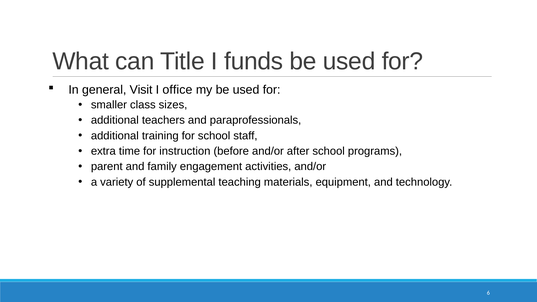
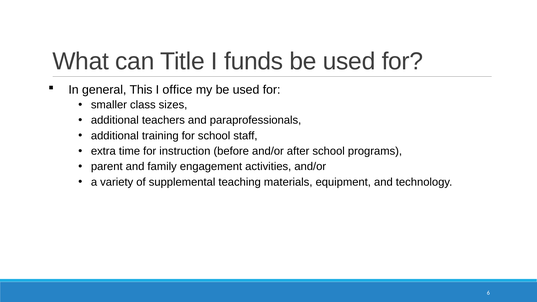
Visit: Visit -> This (141, 90)
